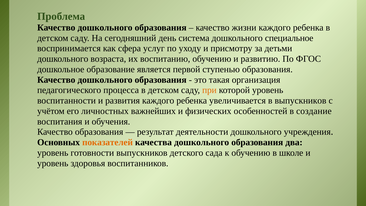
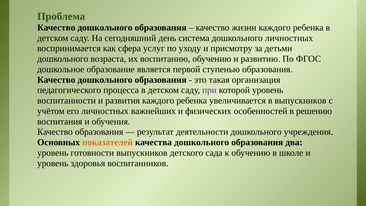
дошкольного специальное: специальное -> личностных (289, 38)
при colour: orange -> purple (209, 90)
создание: создание -> решению (314, 111)
